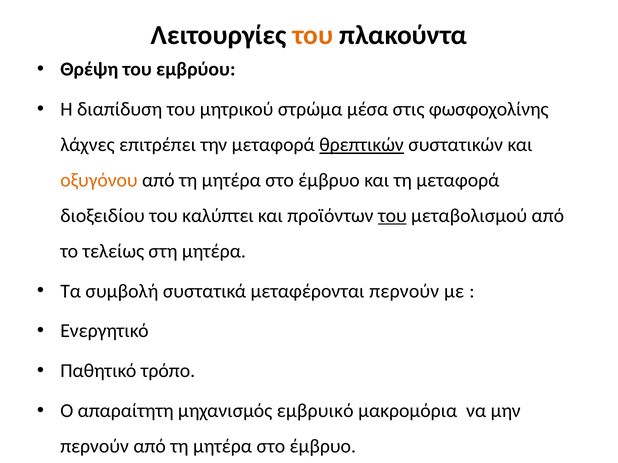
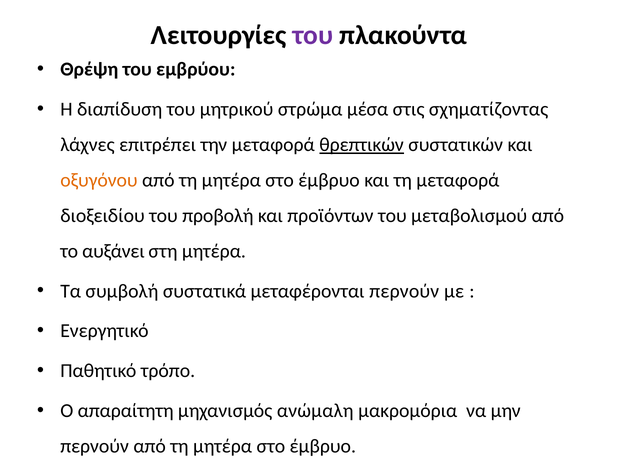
του colour: orange -> purple (313, 35)
φωσφοχολίνης: φωσφοχολίνης -> σχηματίζοντας (489, 109)
καλύπτει: καλύπτει -> προβολή (218, 216)
του underline: present -> none (392, 216)
τελείως: τελείως -> αυξάνει (113, 251)
εμβρυικό: εμβρυικό -> ανώμαλη (315, 411)
